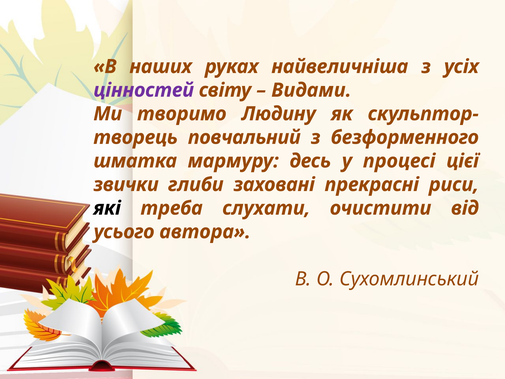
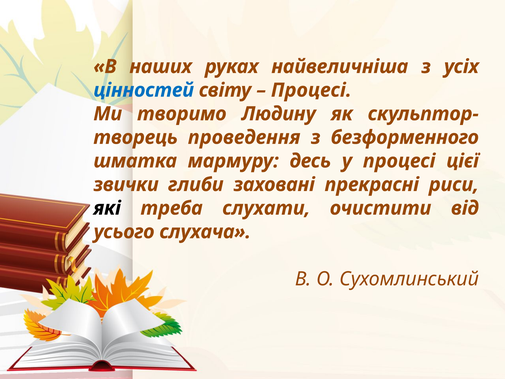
цінностей colour: purple -> blue (144, 90)
Видами: Видами -> Процесі (311, 90)
повчальний: повчальний -> проведення (244, 137)
автора: автора -> слухача (205, 232)
